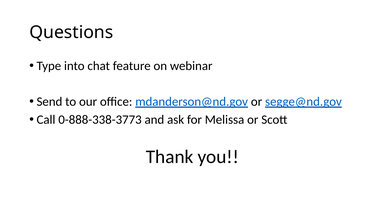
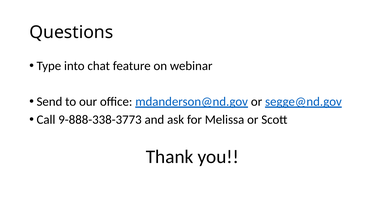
0-888-338-3773: 0-888-338-3773 -> 9-888-338-3773 (100, 120)
